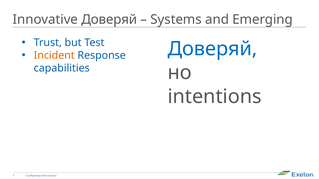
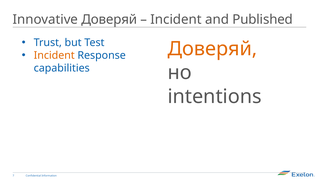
Systems: Systems -> Incident (176, 19)
Emerging: Emerging -> Published (263, 19)
Доверяй colour: blue -> orange (212, 49)
